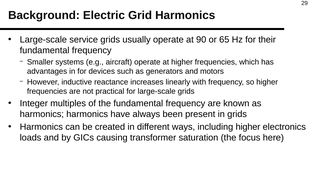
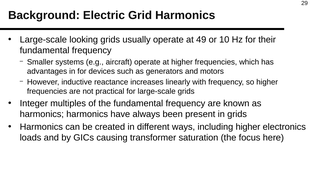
service: service -> looking (84, 40)
90: 90 -> 49 (201, 40)
65: 65 -> 10 (224, 40)
